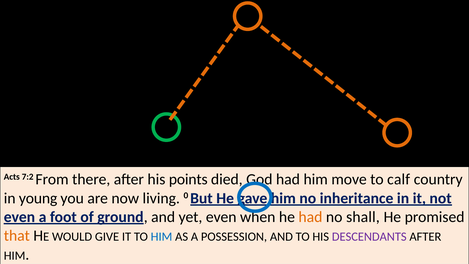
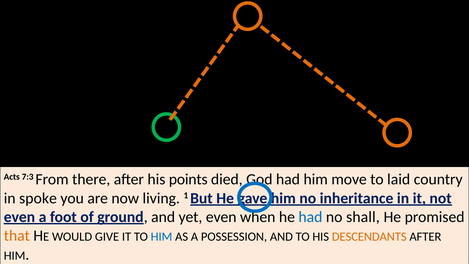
7:2: 7:2 -> 7:3 (28, 177)
calf: calf -> laid (399, 179)
young: young -> spoke (38, 198)
0: 0 -> 1 (186, 196)
had colour: orange -> blue (310, 217)
DESCENDANTS colour: purple -> orange (369, 237)
